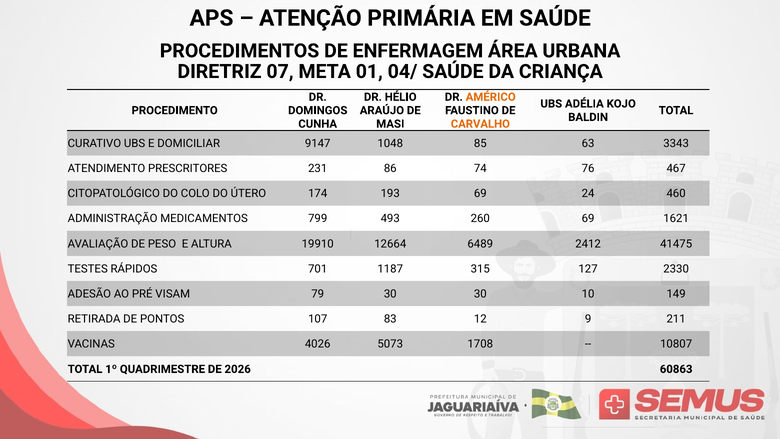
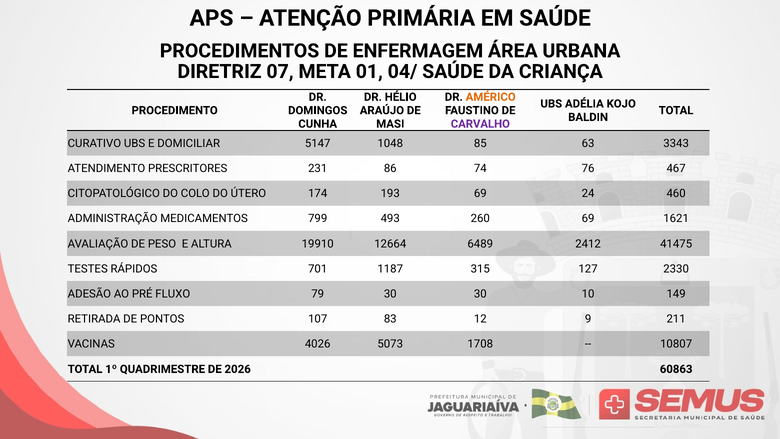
CARVALHO colour: orange -> purple (480, 124)
9147: 9147 -> 5147 (318, 143)
VISAM: VISAM -> FLUXO (173, 294)
